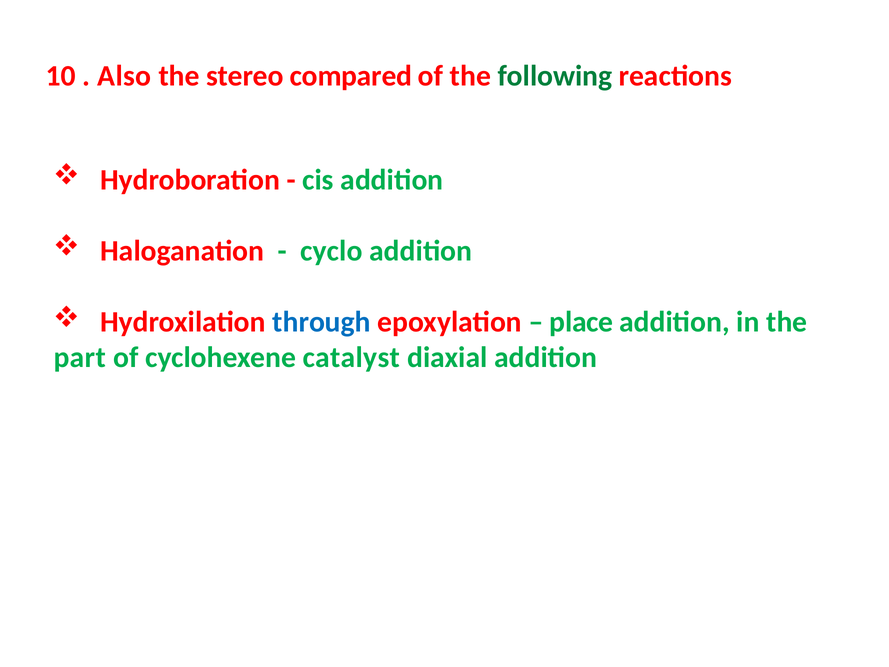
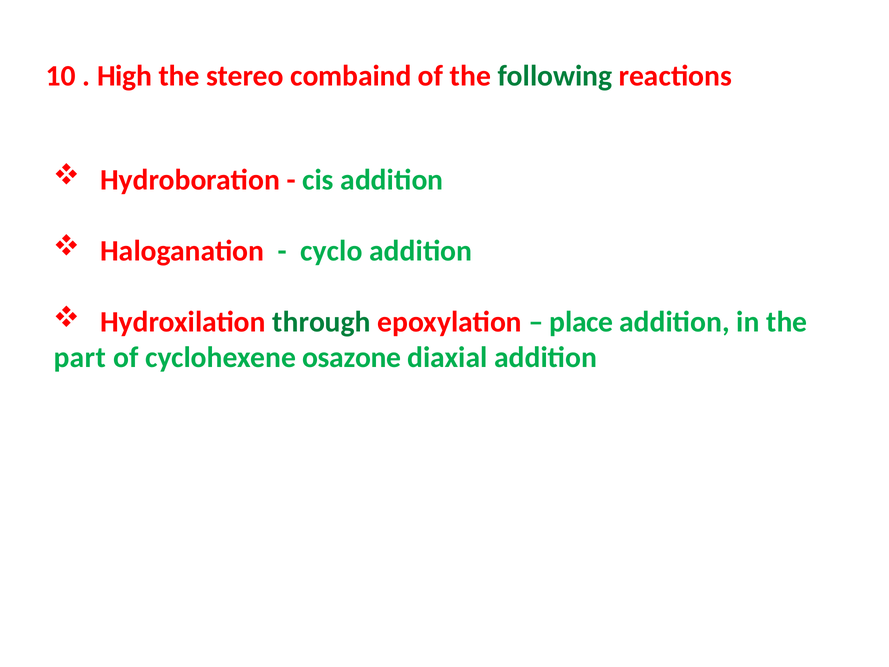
Also: Also -> High (125, 76)
compared: compared -> combaind (351, 76)
through colour: blue -> green (322, 322)
catalyst: catalyst -> osazone (352, 358)
